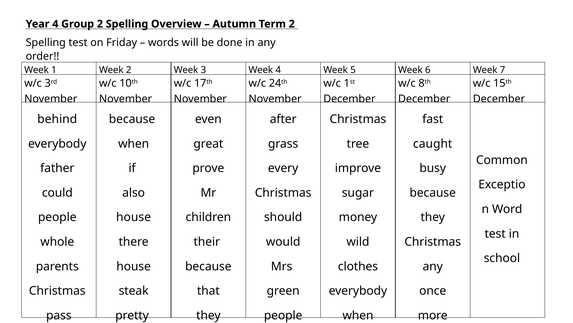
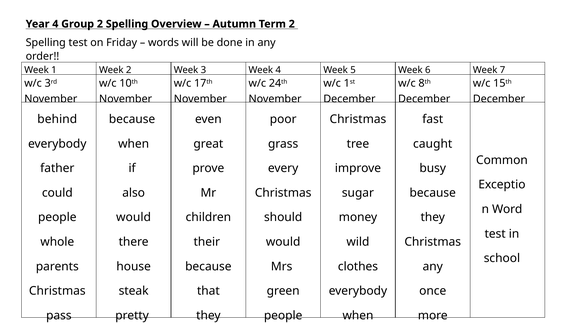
after: after -> poor (283, 119)
house: house -> would (134, 217)
